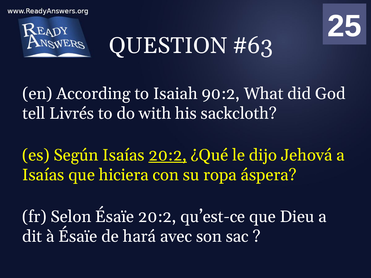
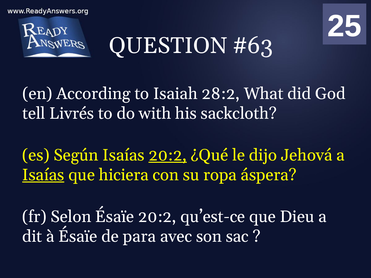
90:2: 90:2 -> 28:2 (221, 94)
Isaías underline: none -> present (43, 175)
hará: hará -> para (139, 237)
